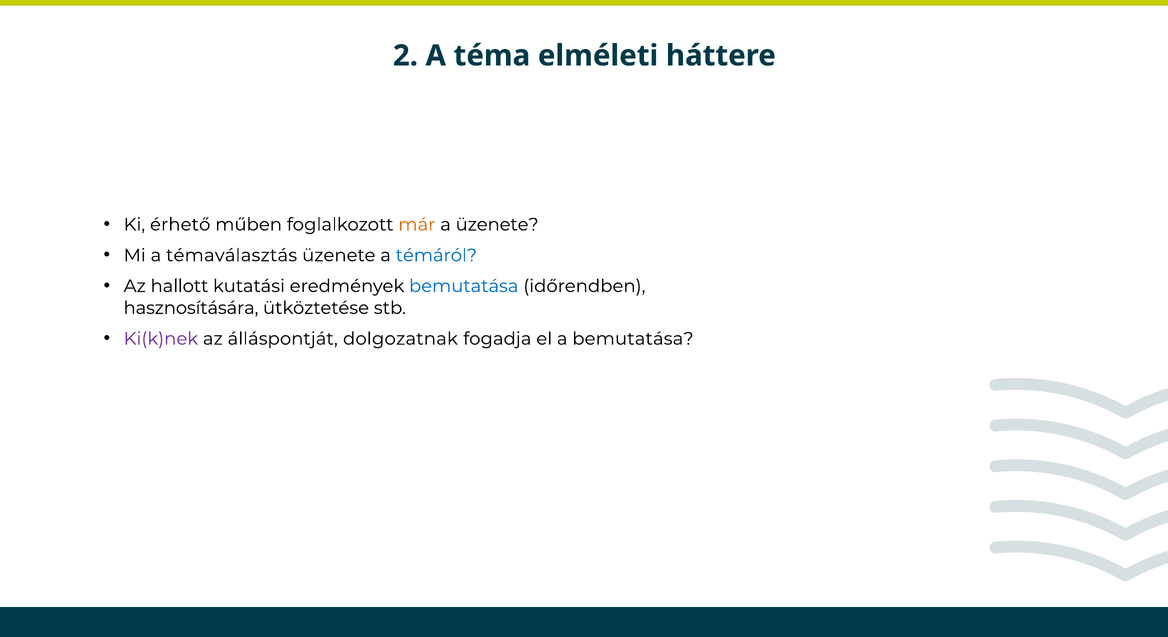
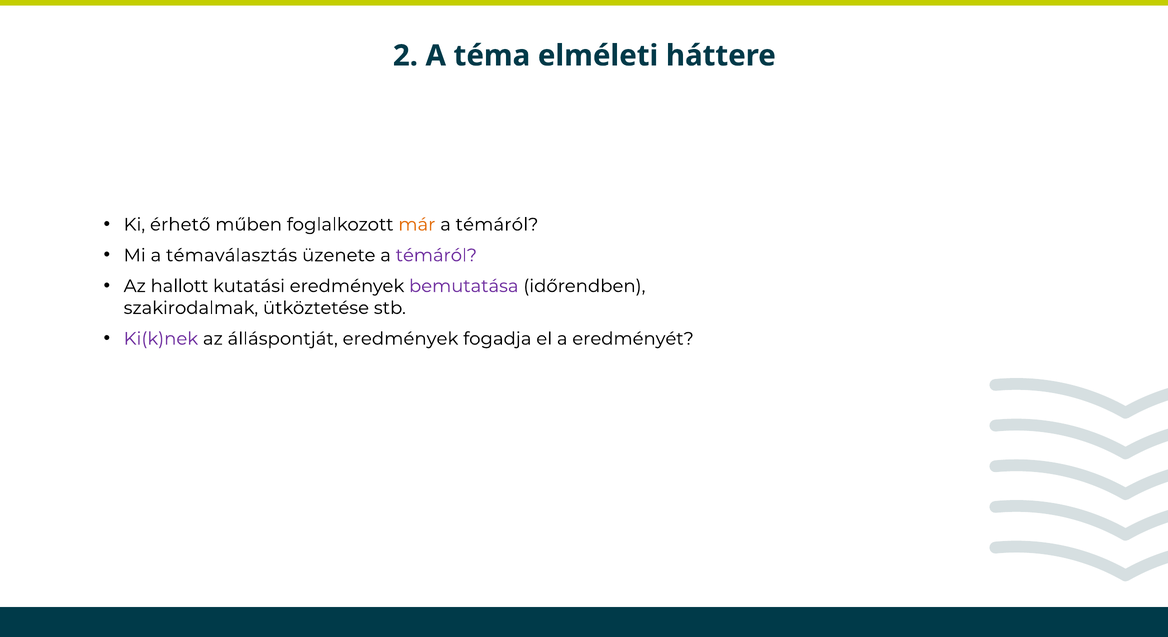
üzenete: üzenete -> témáról (497, 225)
témáról colour: blue -> purple (436, 255)
bemutatása colour: blue -> purple (464, 286)
hasznosítására: hasznosítására -> szakirodalmak (191, 308)
álláspontját dolgozatnak: dolgozatnak -> eredmények (400, 339)
a bemutatása: bemutatása -> eredményét (633, 339)
